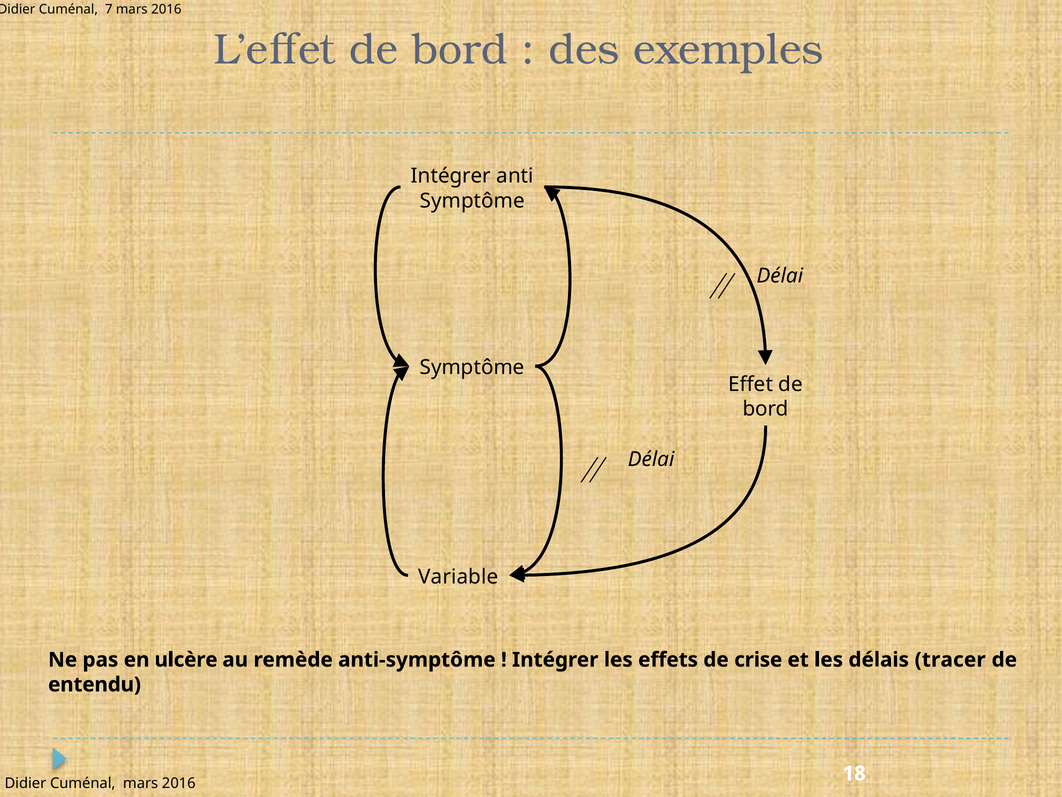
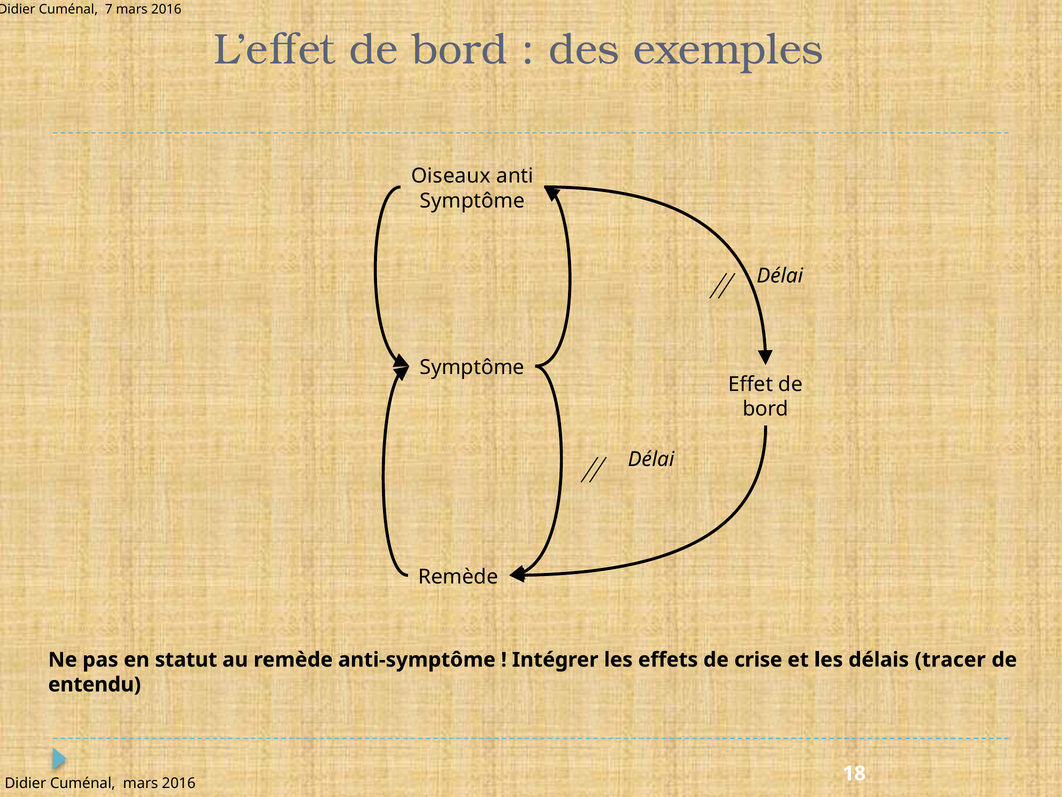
Intégrer: Intégrer -> Oiseaux (451, 176)
Variable: Variable -> Remède (458, 576)
ulcère: ulcère -> statut (186, 659)
